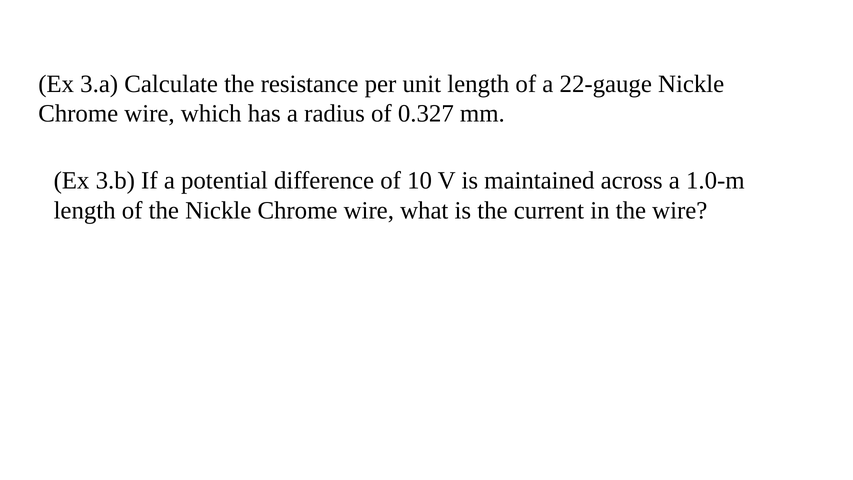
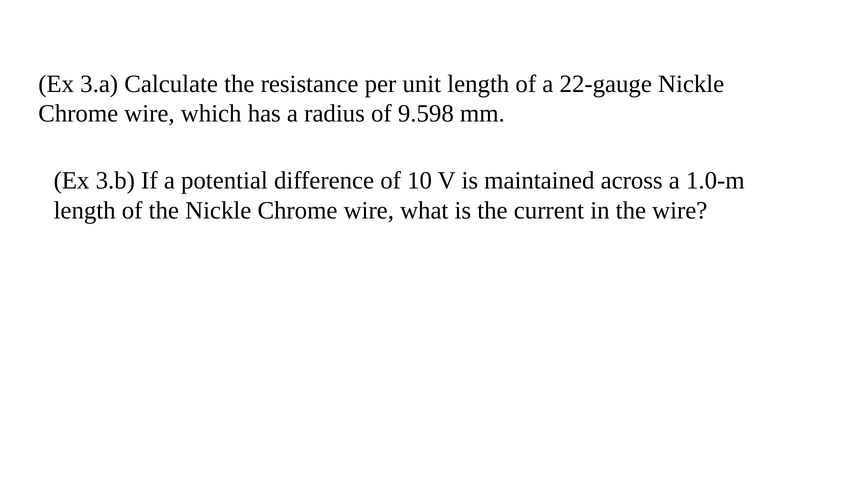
0.327: 0.327 -> 9.598 (426, 114)
